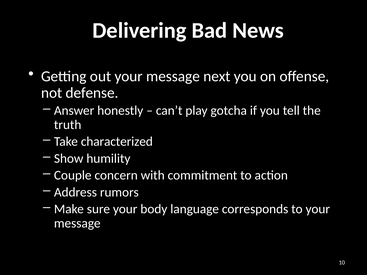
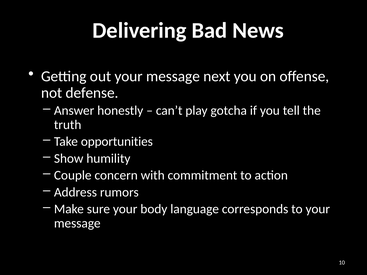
characterized: characterized -> opportunities (117, 142)
